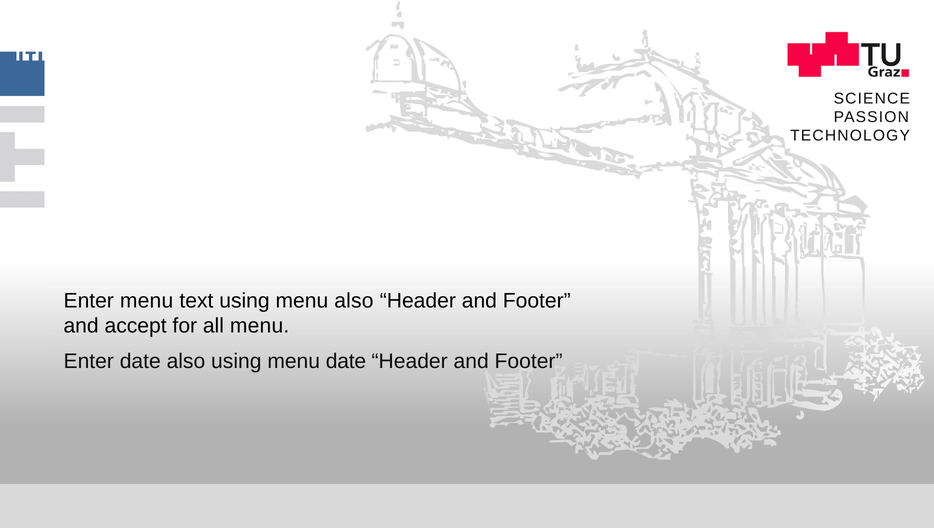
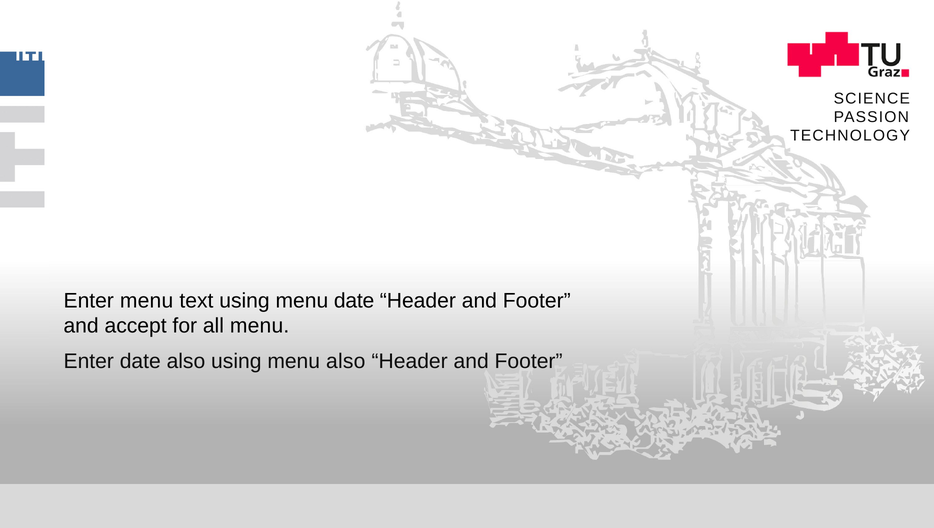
menu also: also -> date (354, 301)
menu date: date -> also (346, 361)
